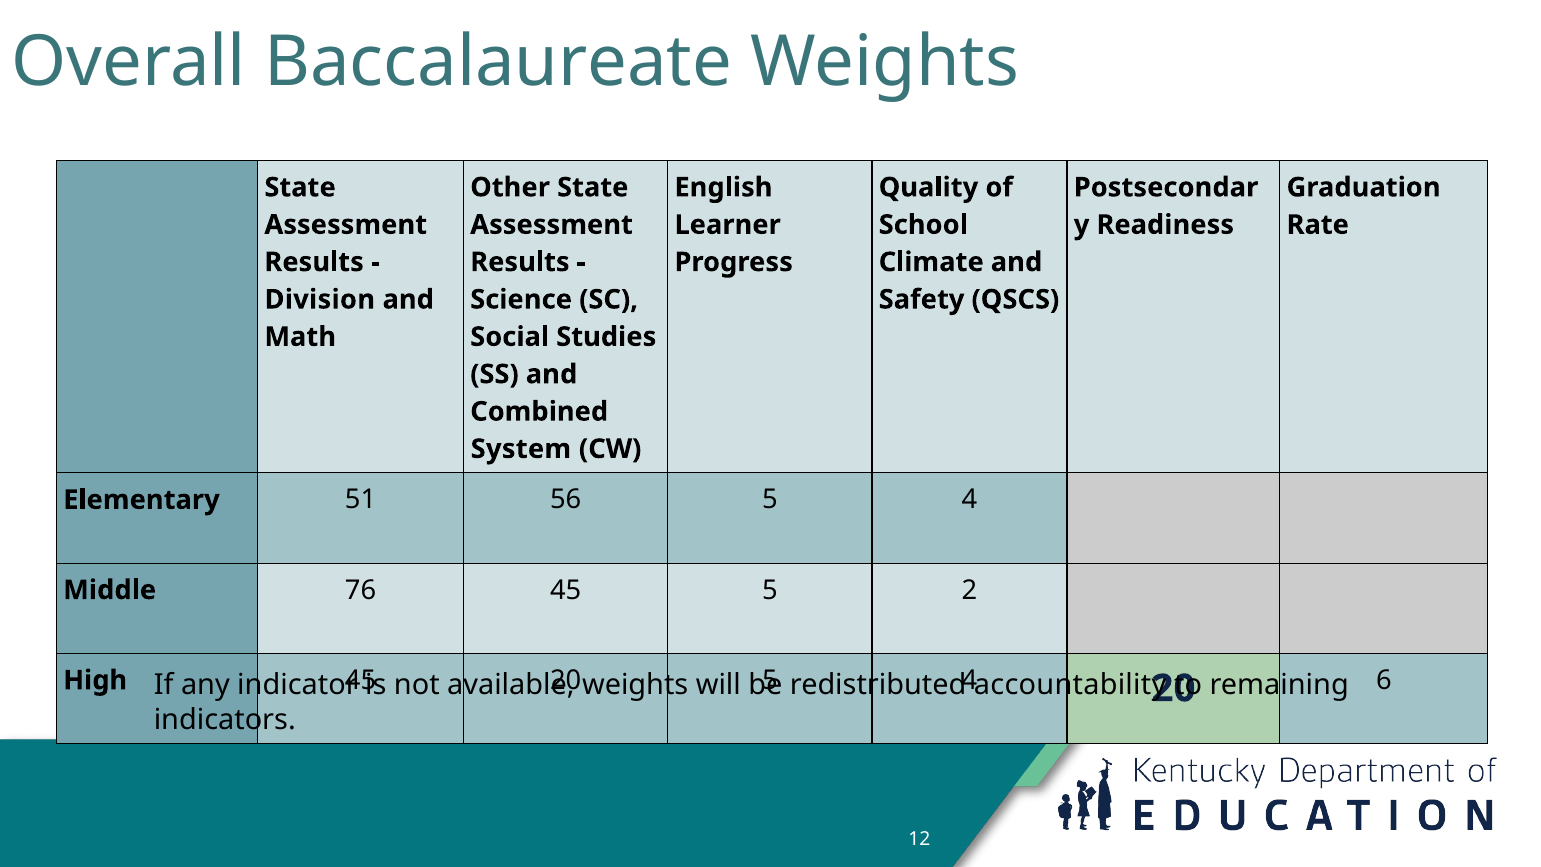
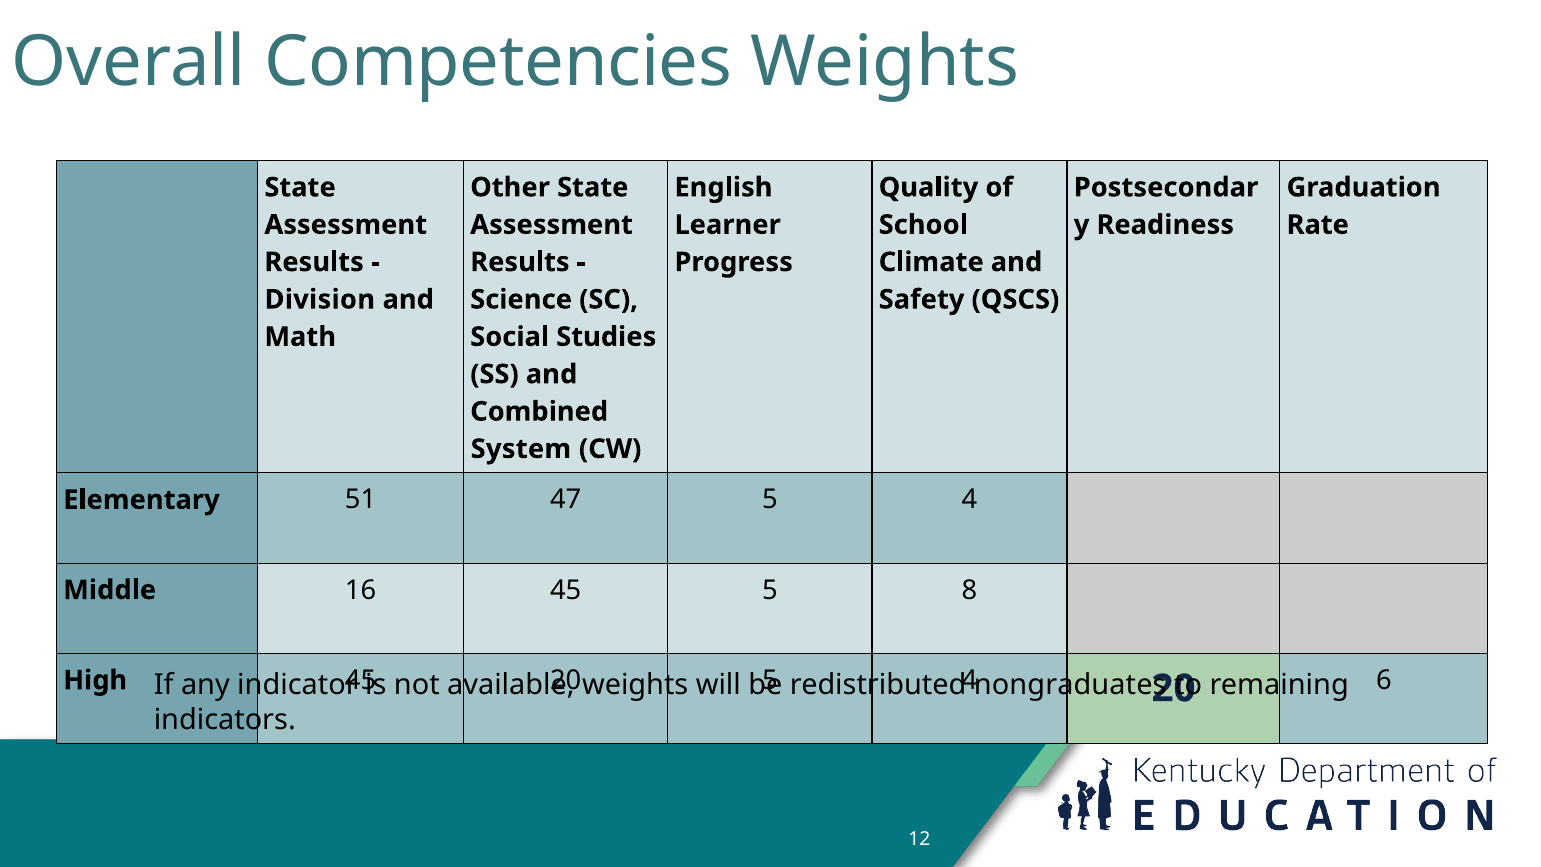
Baccalaureate: Baccalaureate -> Competencies (498, 62)
56: 56 -> 47 (566, 500)
76: 76 -> 16 (361, 590)
2: 2 -> 8 (970, 590)
accountability: accountability -> nongraduates (1070, 685)
